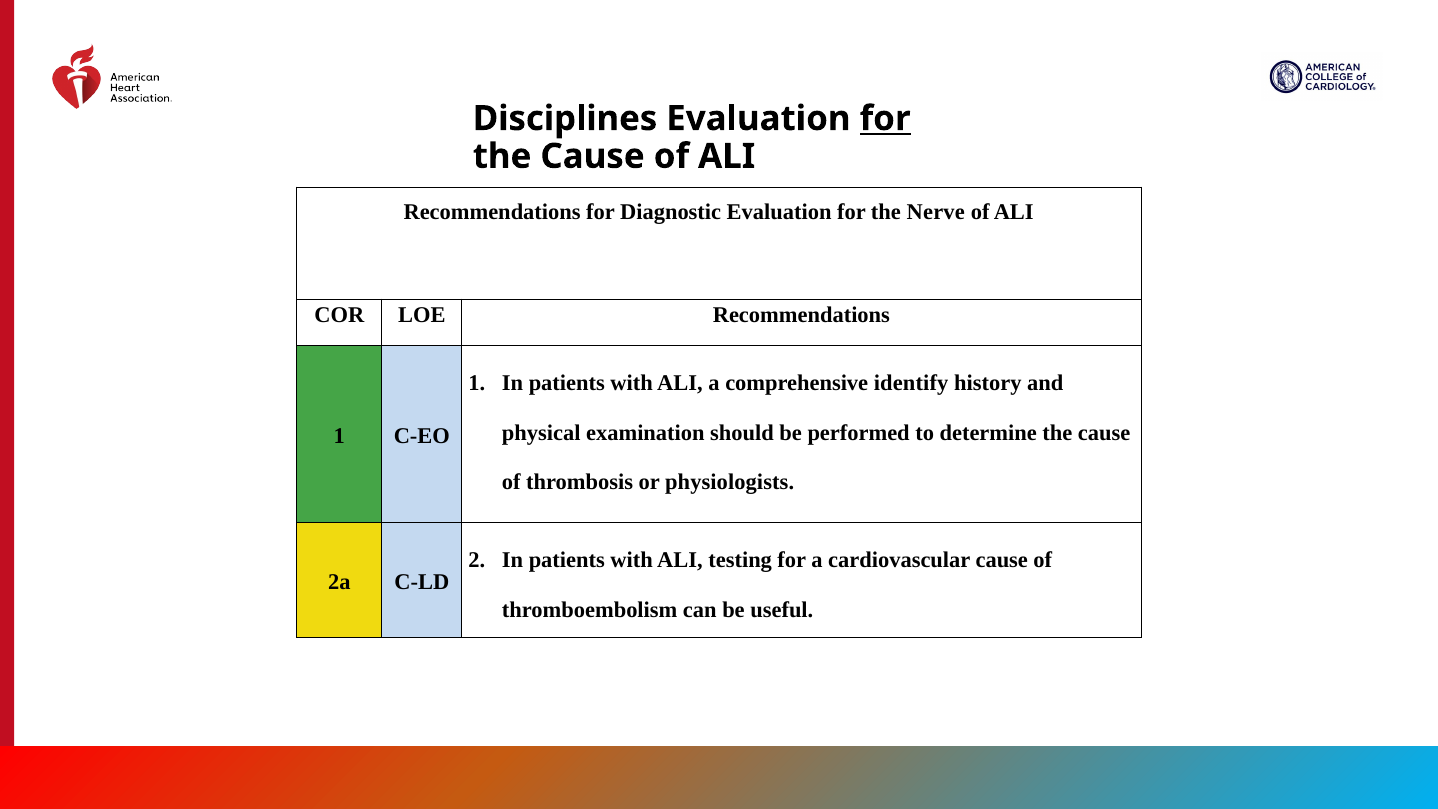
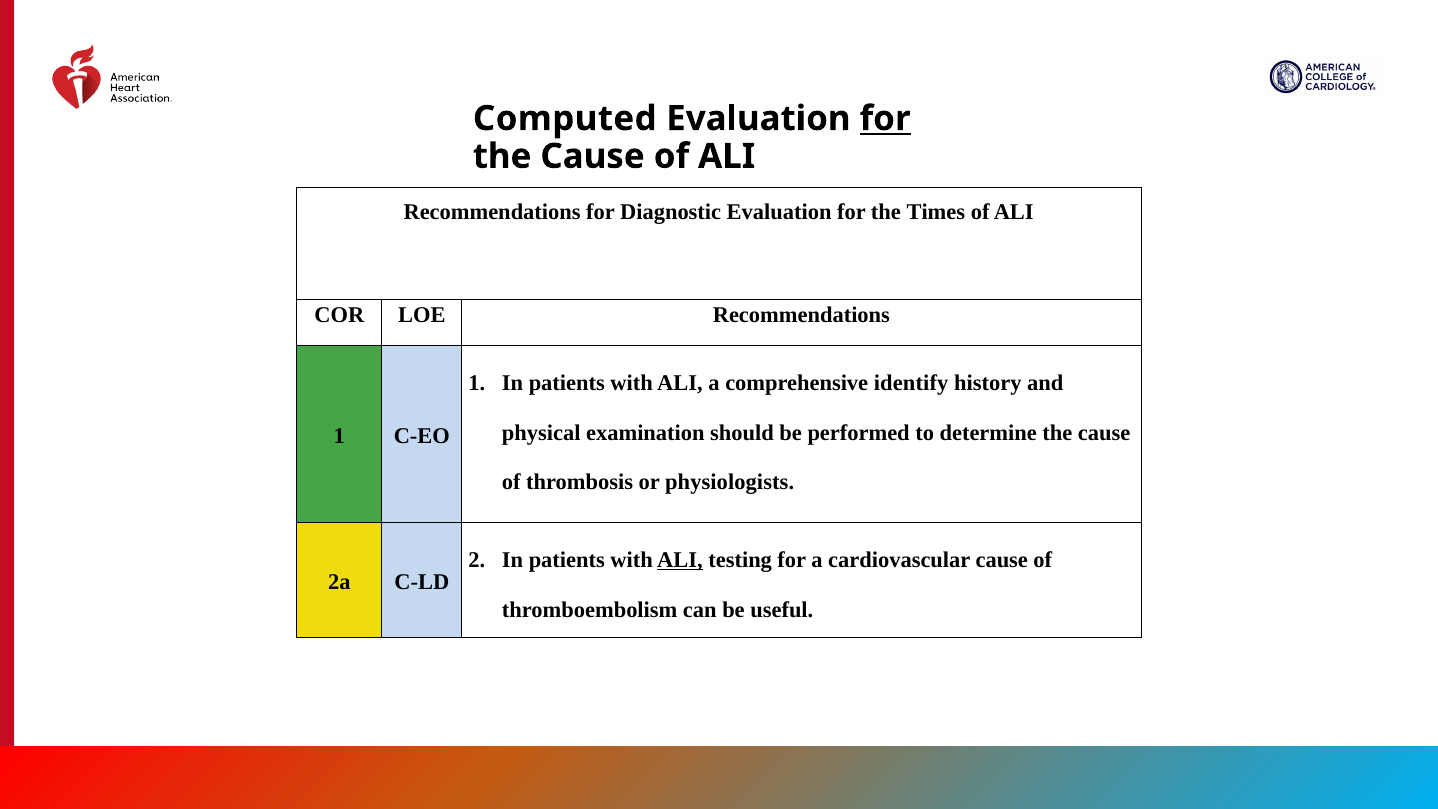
Disciplines: Disciplines -> Computed (565, 119)
Nerve: Nerve -> Times (936, 212)
ALI underline: none -> present (680, 560)
